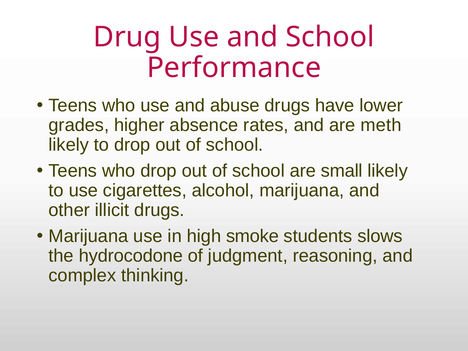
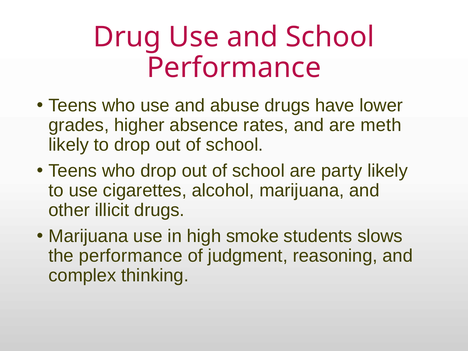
small: small -> party (342, 171)
the hydrocodone: hydrocodone -> performance (131, 256)
